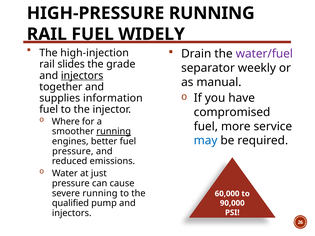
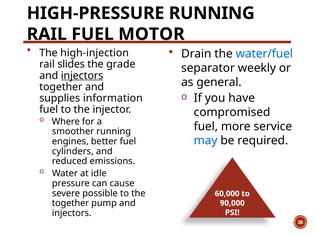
WIDELY: WIDELY -> MOTOR (151, 34)
water/fuel colour: purple -> blue (264, 54)
manual: manual -> general (219, 82)
running underline: present -> none (114, 132)
pressure: pressure -> cylinders (73, 151)
just: just -> idle (99, 174)
severe running: running -> possible (100, 193)
qualified: qualified -> together (70, 203)
